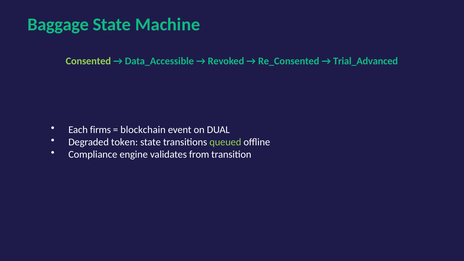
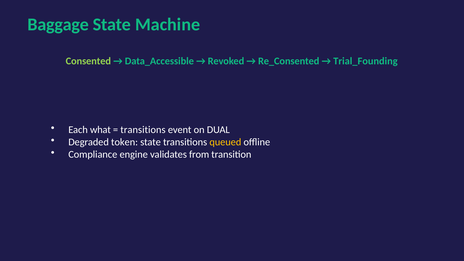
Trial_Advanced: Trial_Advanced -> Trial_Founding (365, 61)
firms: firms -> what (100, 130)
blockchain: blockchain -> transitions (143, 130)
queued colour: light green -> yellow (225, 142)
